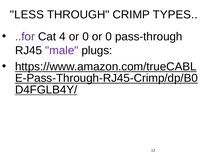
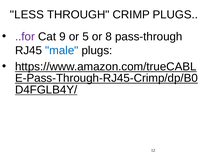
CRIMP TYPES: TYPES -> PLUGS (175, 15)
4: 4 -> 9 (62, 37)
0: 0 -> 5 (86, 37)
0: 0 -> 8 (109, 37)
male colour: purple -> blue (62, 50)
